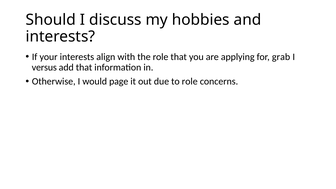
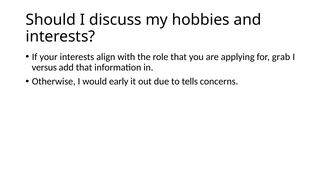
page: page -> early (119, 82)
to role: role -> tells (190, 82)
